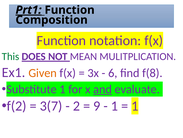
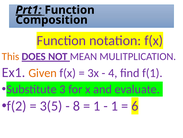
This colour: green -> orange (11, 56)
6: 6 -> 4 (113, 73)
f(8: f(8 -> f(1 (152, 73)
Substitute 1: 1 -> 3 (62, 89)
and underline: present -> none (103, 89)
3(7: 3(7 -> 3(5 (51, 105)
2: 2 -> 8 (76, 105)
9: 9 -> 1 (97, 105)
1: 1 -> 6 (135, 105)
